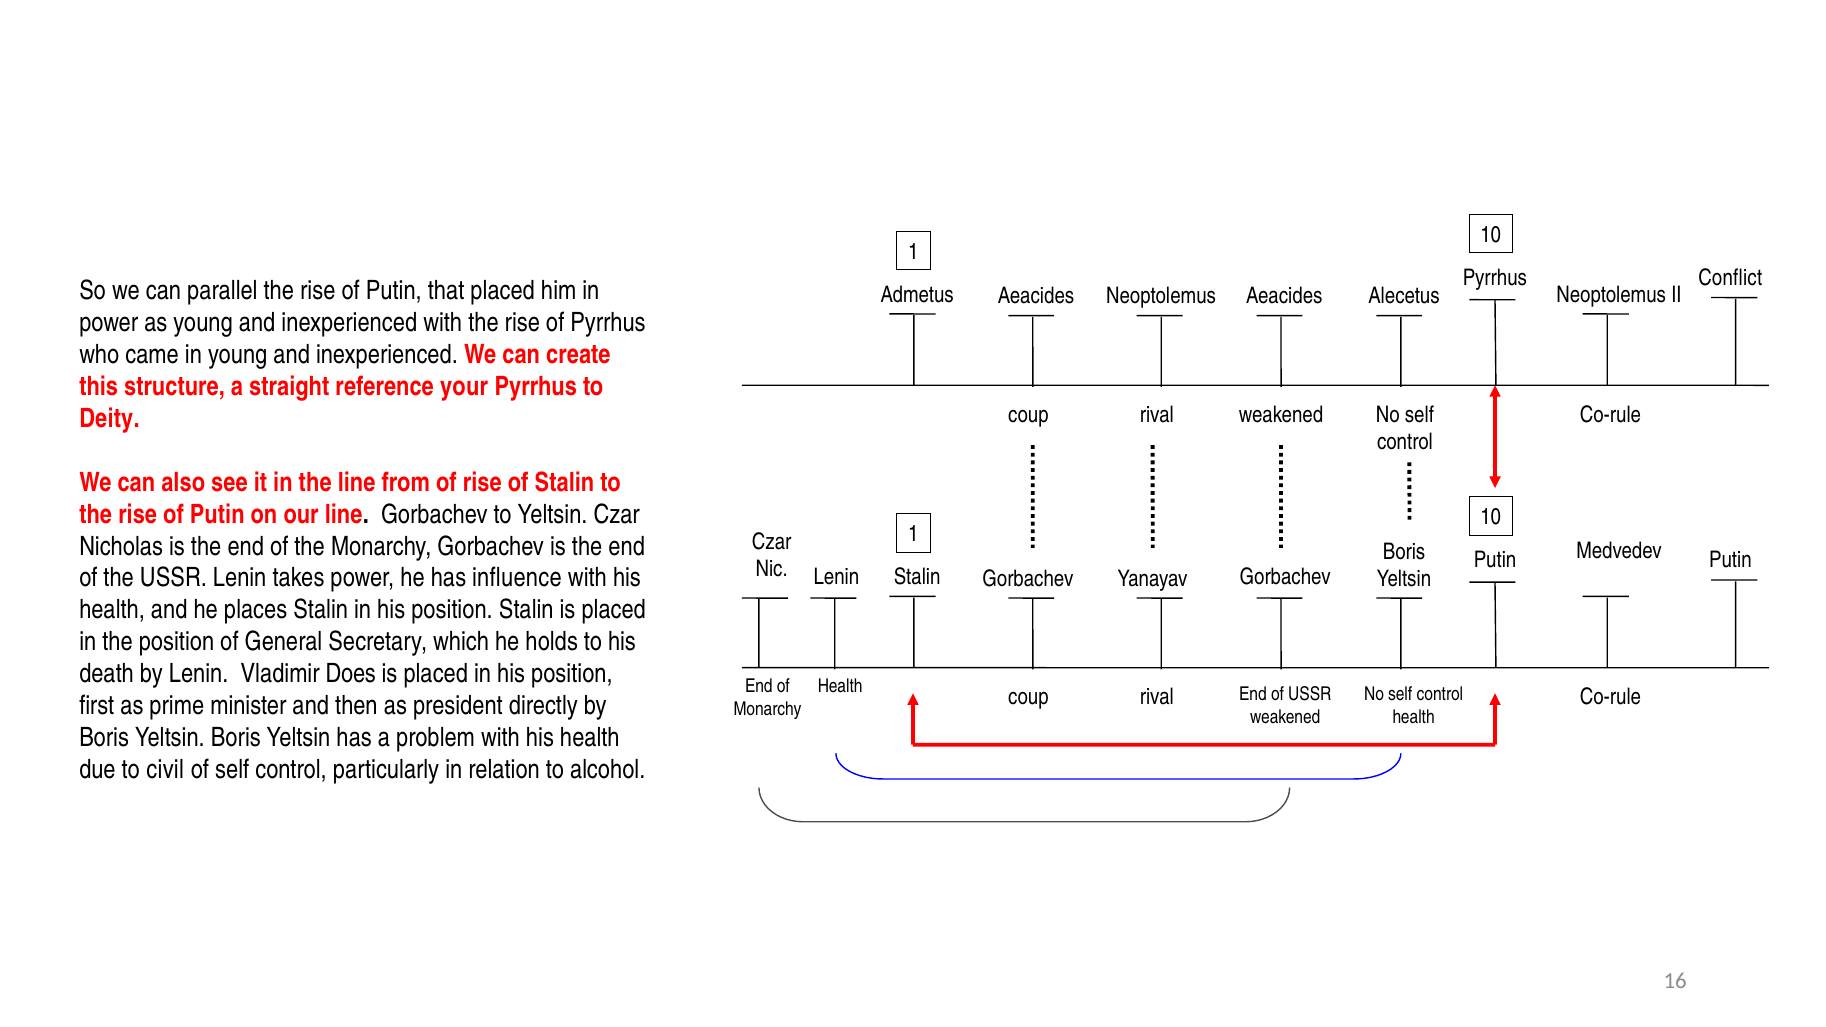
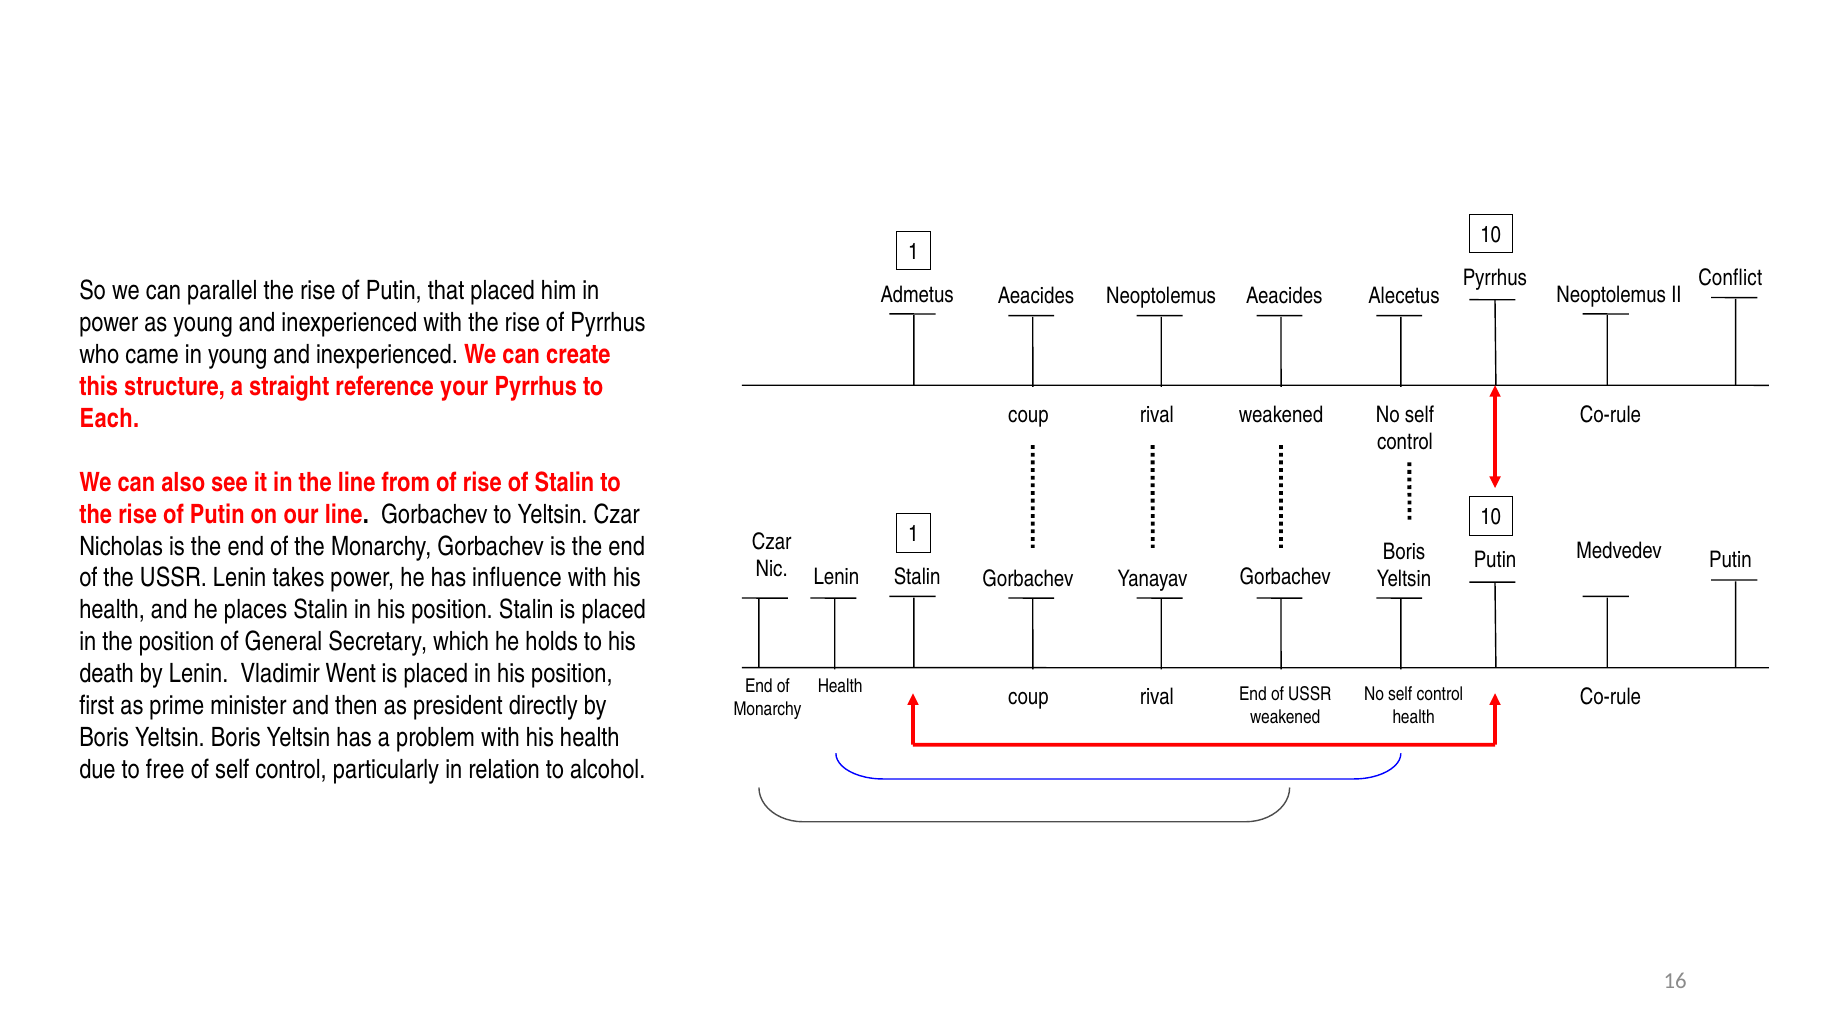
Deity: Deity -> Each (109, 418)
Does: Does -> Went (351, 674)
civil: civil -> free (165, 770)
